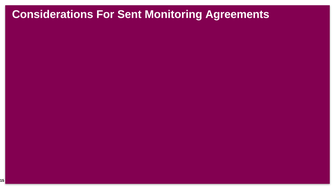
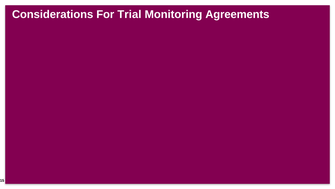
Sent: Sent -> Trial (129, 14)
